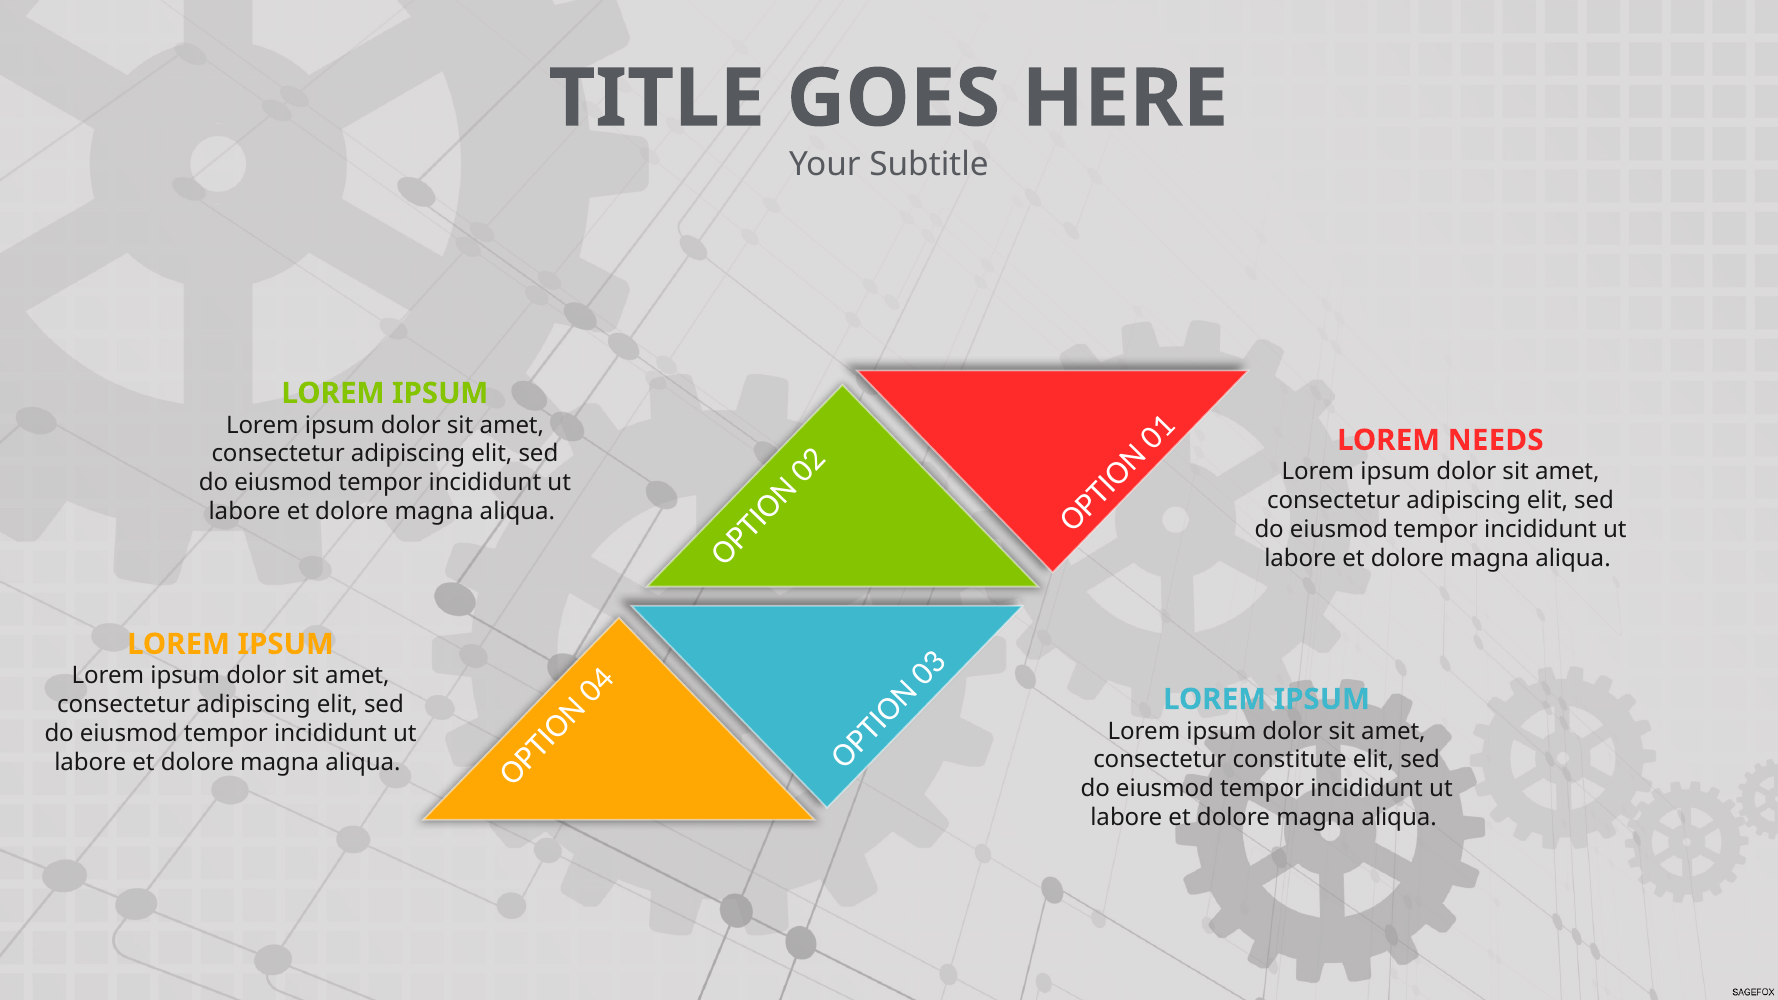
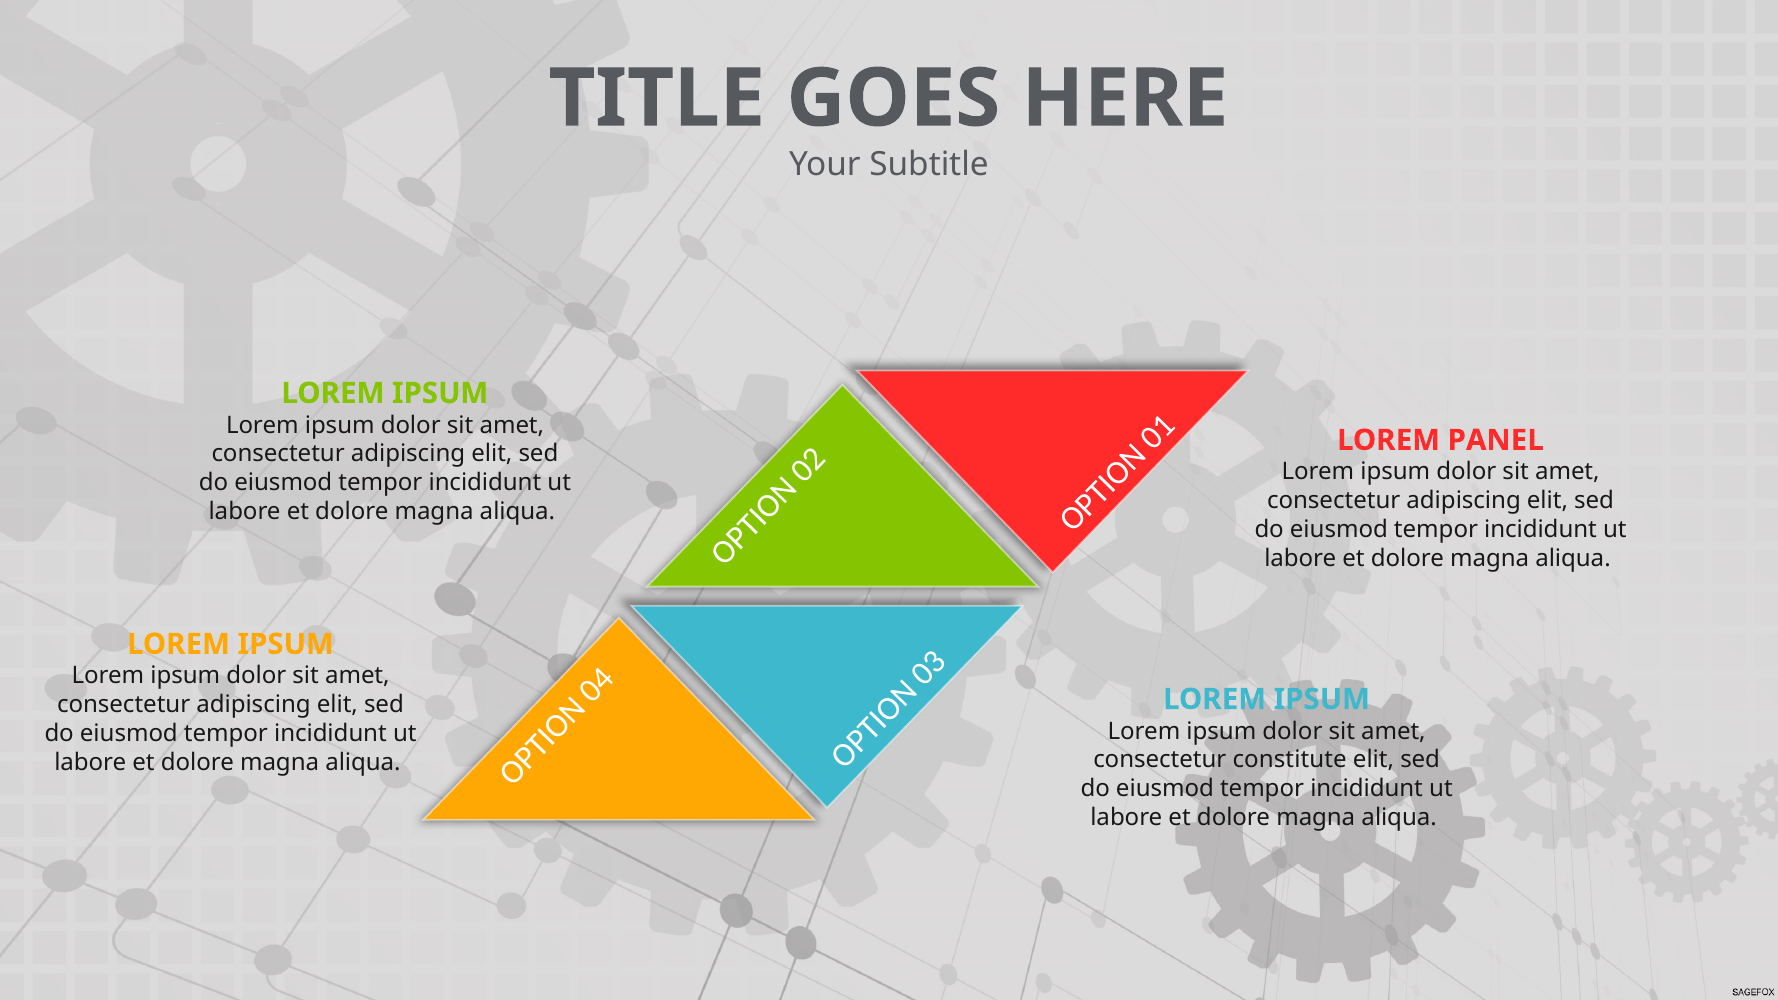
NEEDS: NEEDS -> PANEL (1496, 440)
